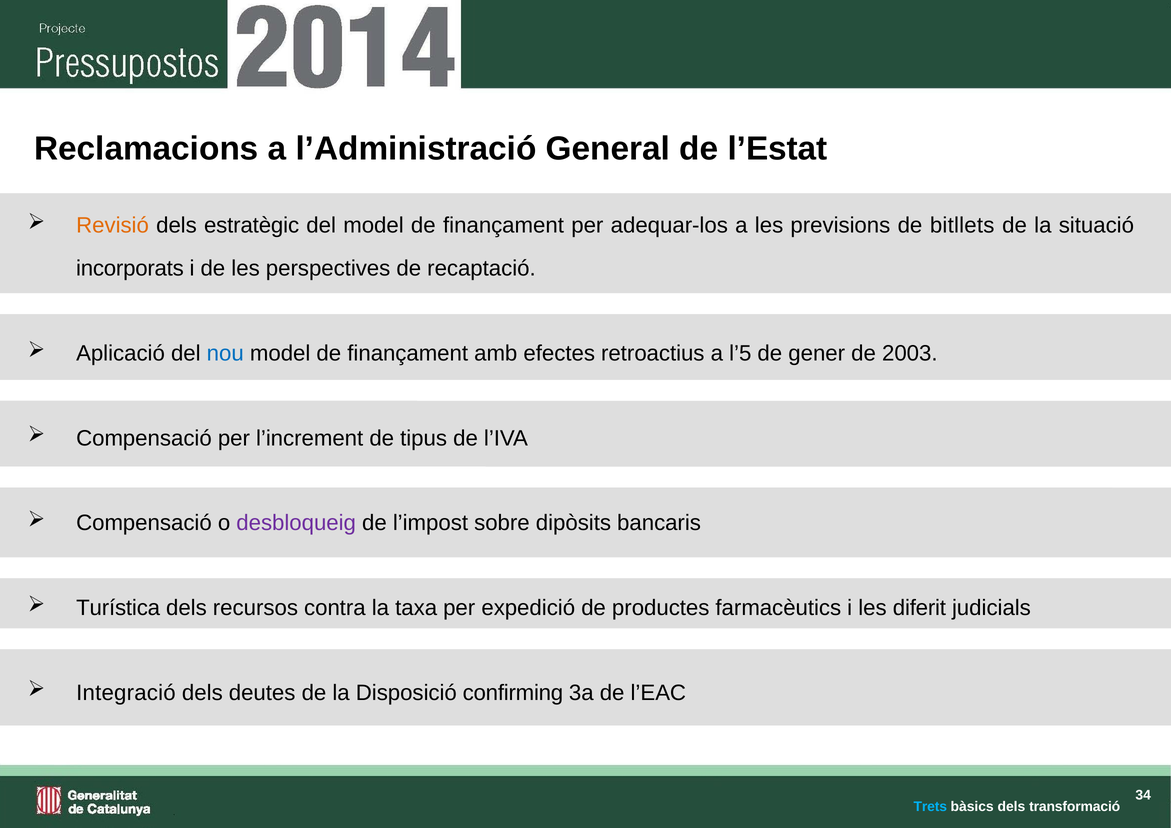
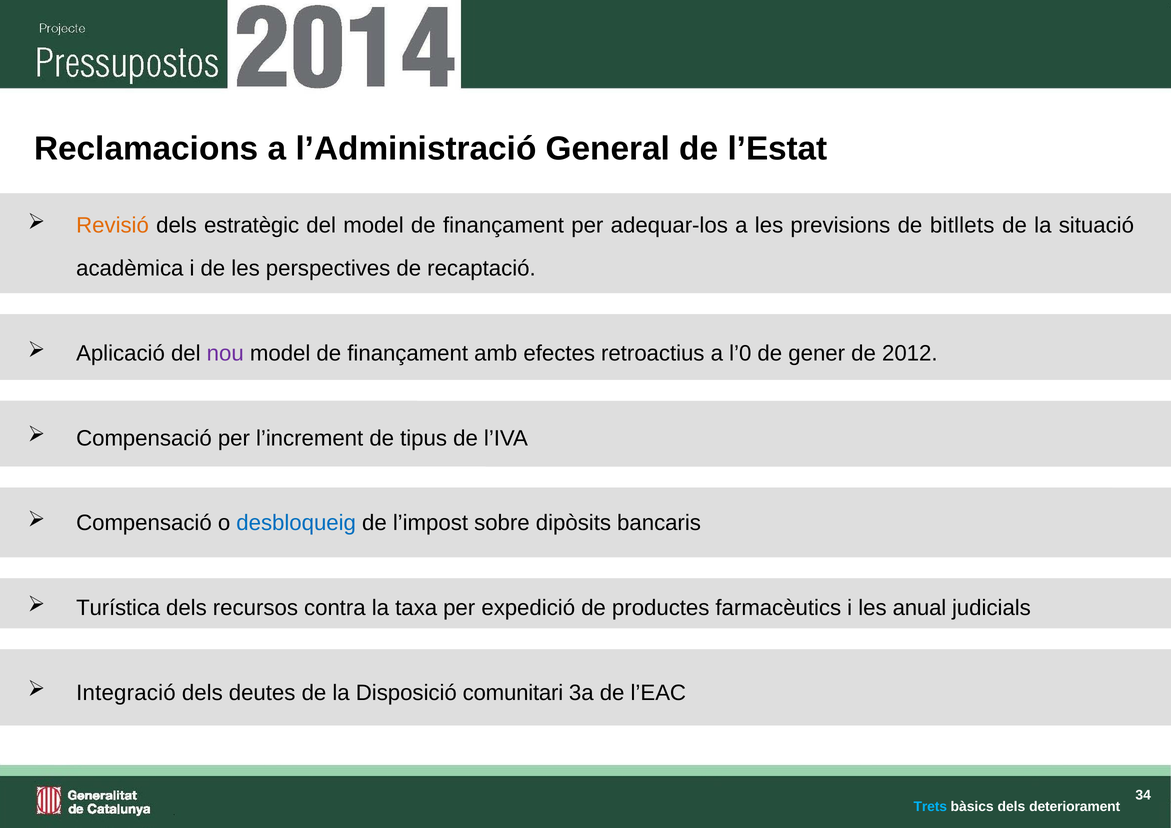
incorporats: incorporats -> acadèmica (130, 269)
nou colour: blue -> purple (225, 353)
l’5: l’5 -> l’0 (740, 353)
2003: 2003 -> 2012 (910, 353)
desbloqueig colour: purple -> blue (296, 523)
diferit: diferit -> anual (919, 608)
confirming: confirming -> comunitari (513, 693)
transformació: transformació -> deteriorament (1075, 807)
